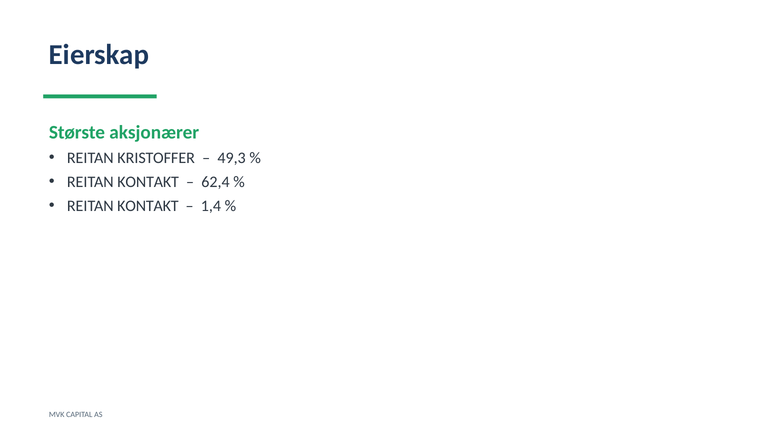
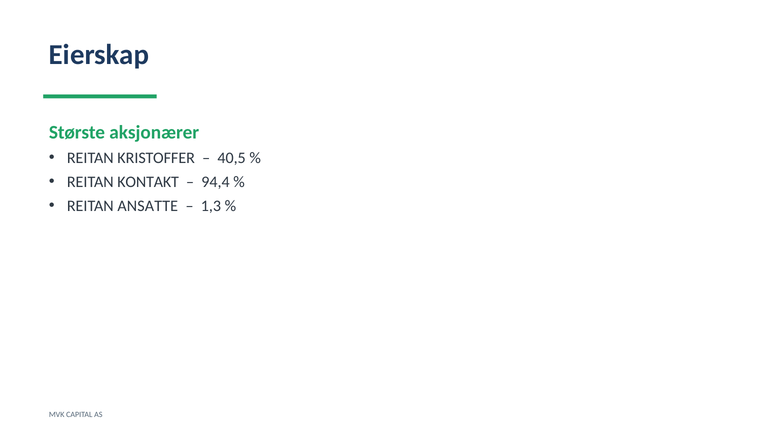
49,3: 49,3 -> 40,5 (232, 158)
62,4: 62,4 -> 94,4 (215, 182)
KONTAKT: KONTAKT -> ANSATTE (148, 206)
1,4: 1,4 -> 1,3 (211, 206)
